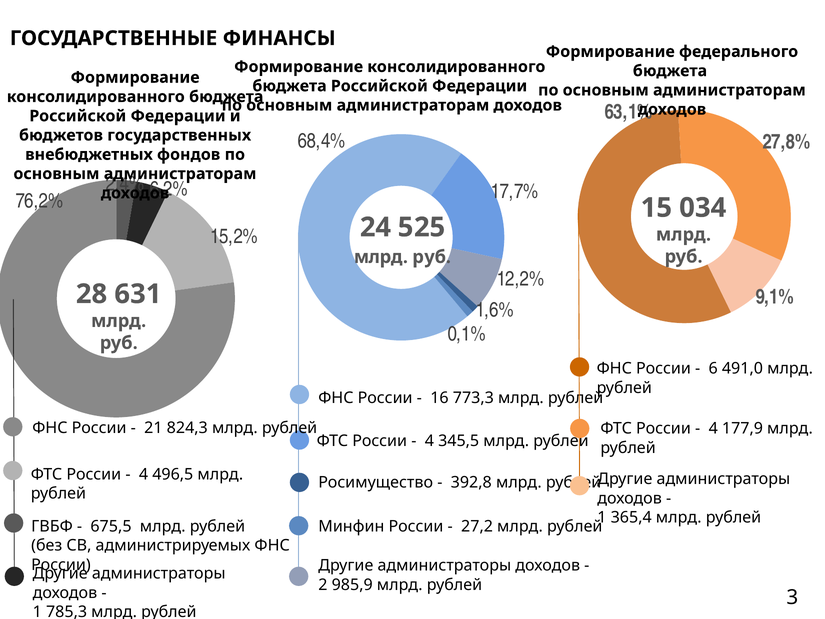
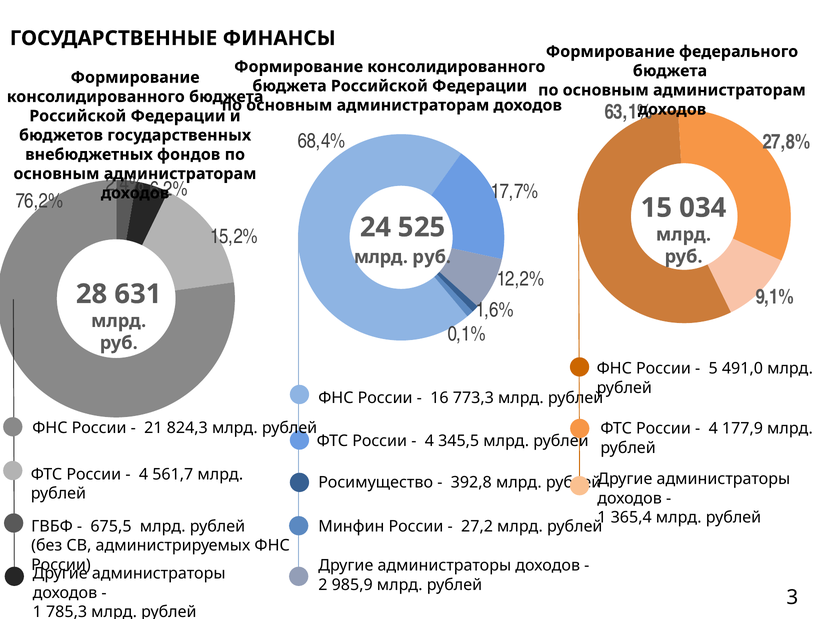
6: 6 -> 5 (713, 368)
496,5: 496,5 -> 561,7 (173, 474)
